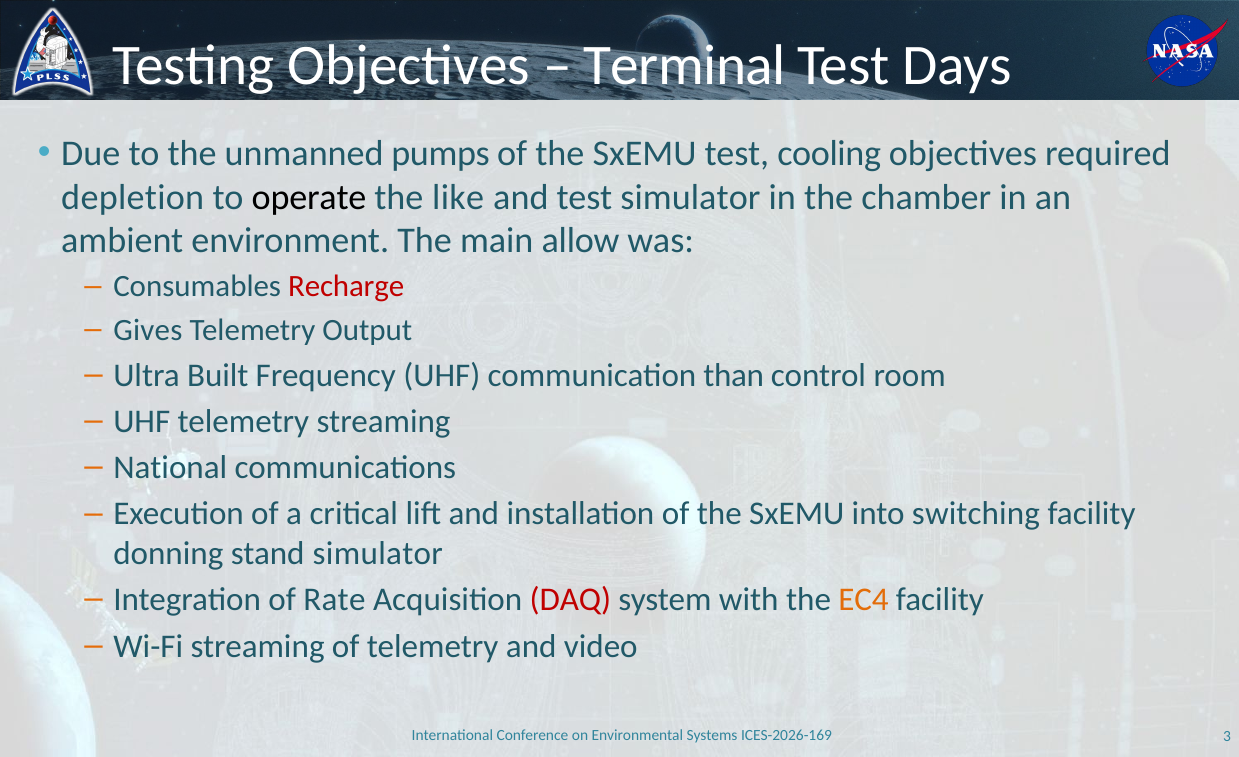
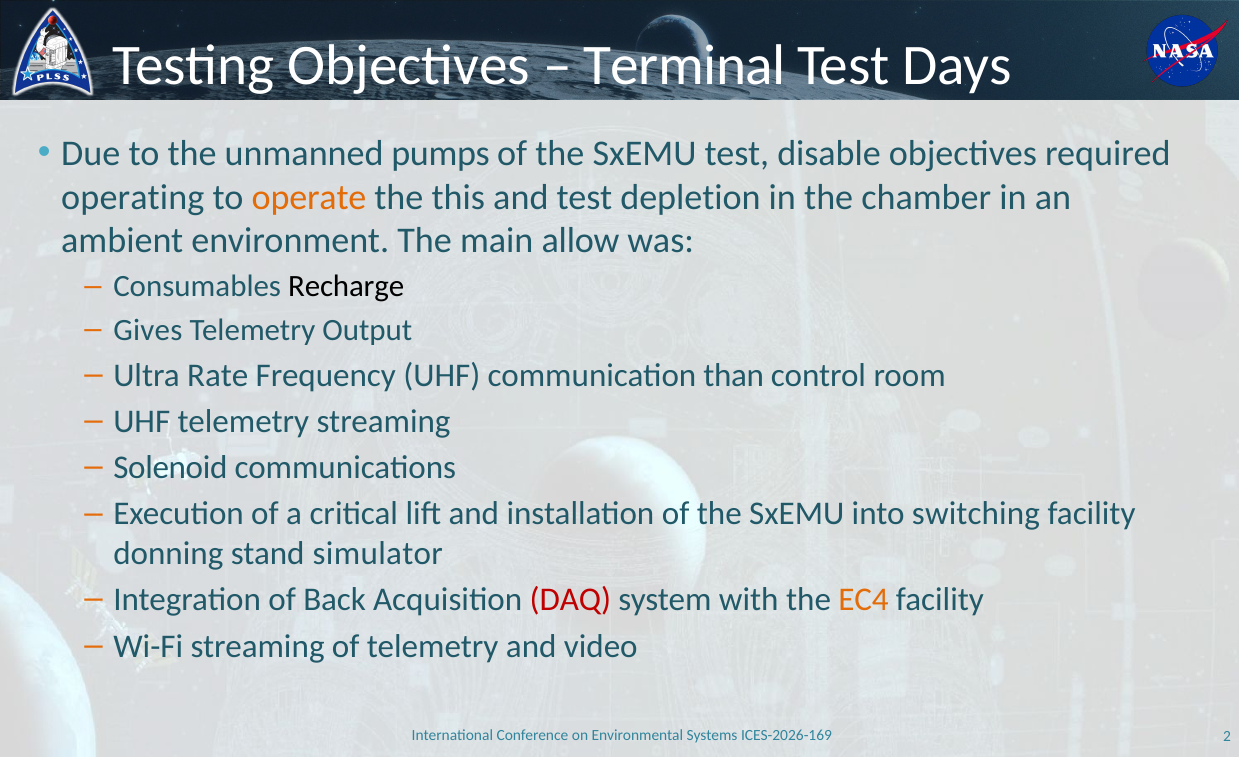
cooling: cooling -> disable (829, 154)
depletion: depletion -> operating (133, 197)
operate colour: black -> orange (309, 197)
like: like -> this (458, 197)
test simulator: simulator -> depletion (690, 197)
Recharge colour: red -> black (346, 287)
Built: Built -> Rate (218, 375)
National: National -> Solenoid (170, 468)
Rate: Rate -> Back (335, 600)
3: 3 -> 2 (1227, 736)
